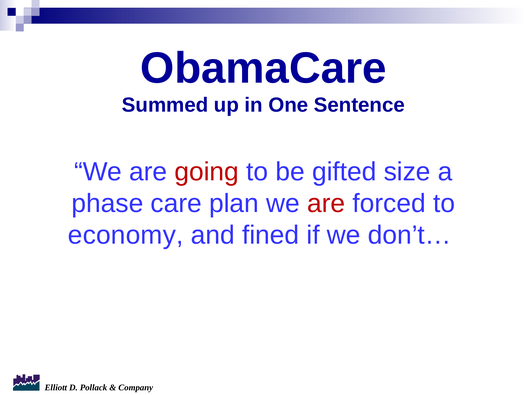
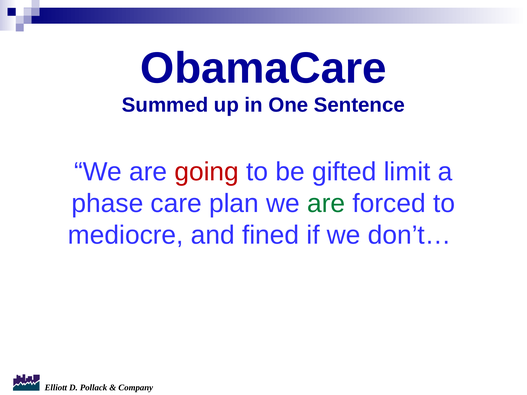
size: size -> limit (407, 172)
are colour: red -> green (326, 204)
economy: economy -> mediocre (126, 235)
